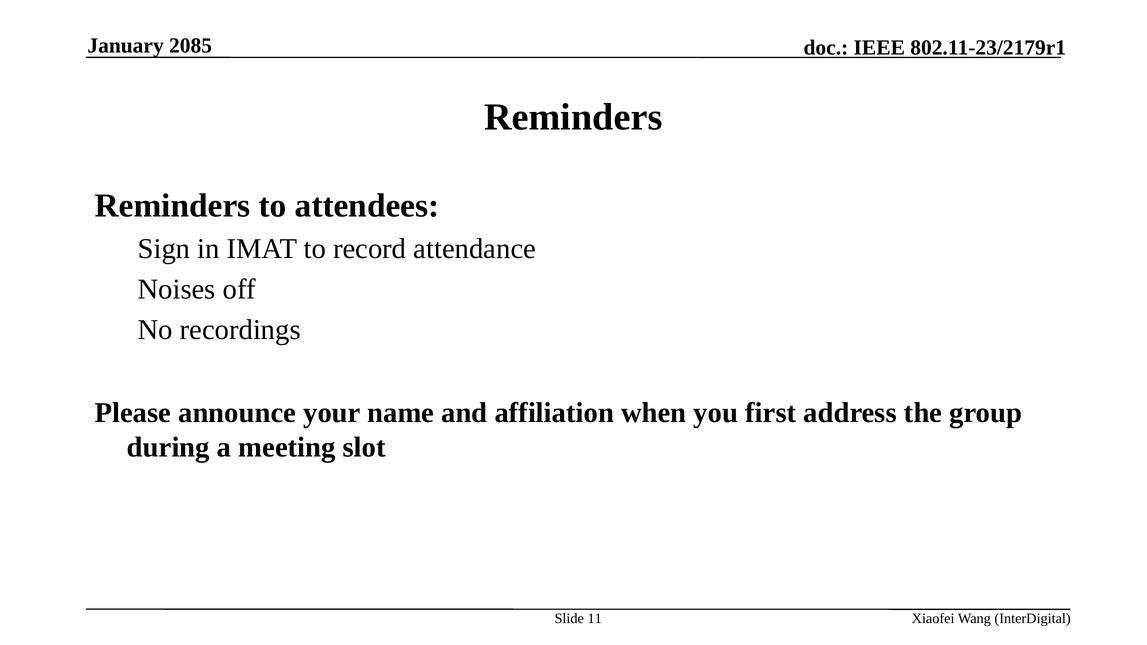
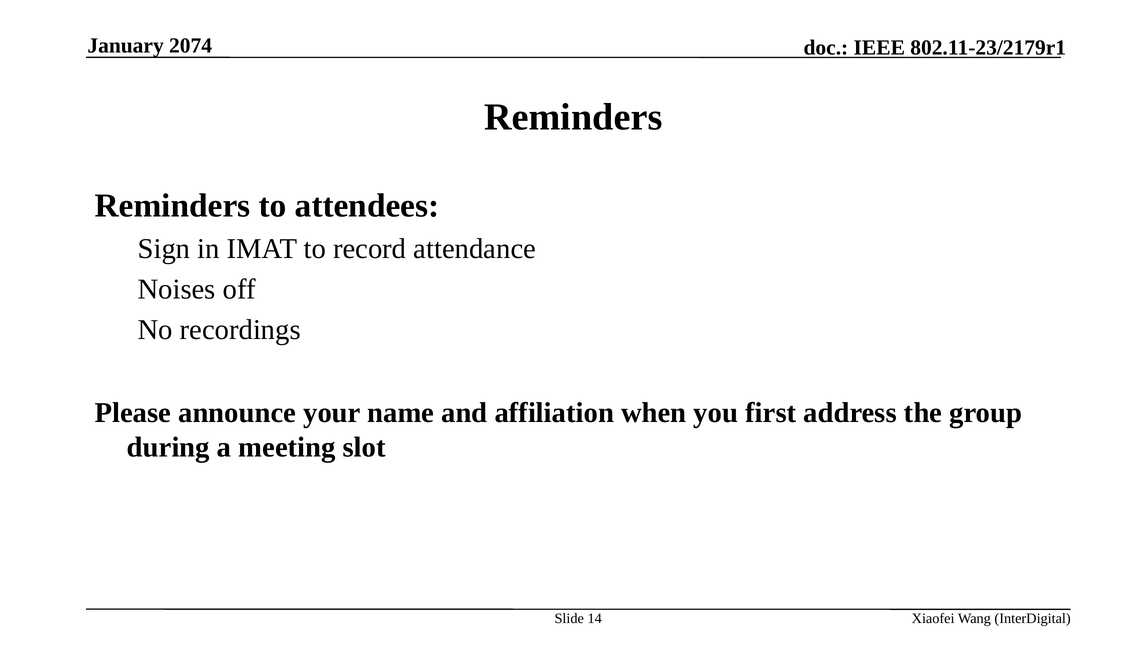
2085: 2085 -> 2074 (191, 46)
11: 11 -> 14 (595, 619)
